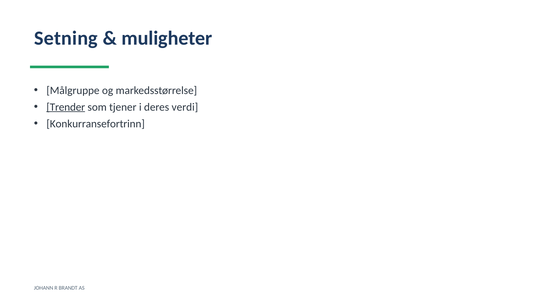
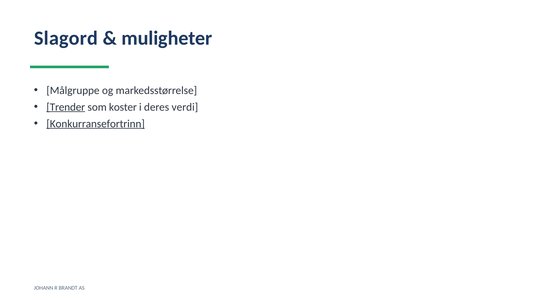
Setning: Setning -> Slagord (66, 38)
tjener: tjener -> koster (123, 107)
Konkurransefortrinn underline: none -> present (96, 124)
